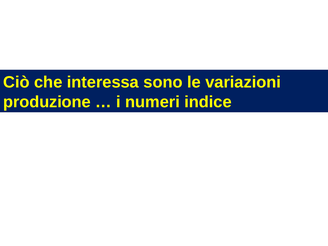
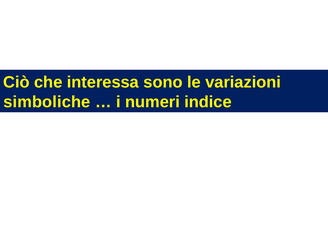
produzione: produzione -> simboliche (47, 102)
